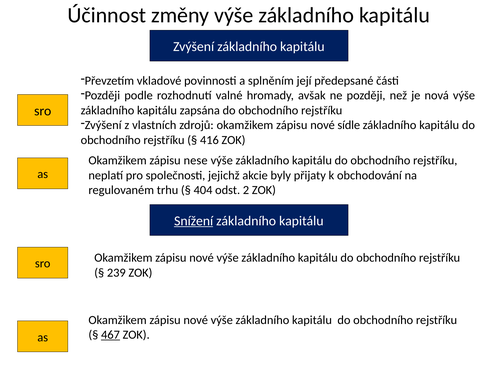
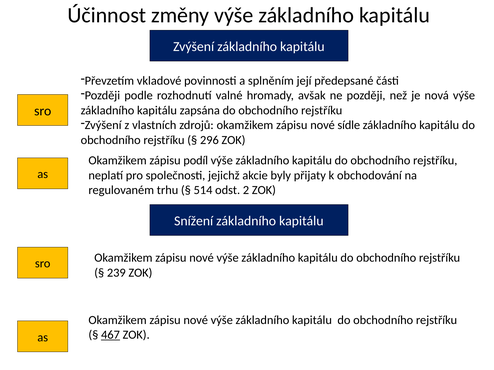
416: 416 -> 296 (209, 140)
nese: nese -> podíl (196, 161)
404: 404 -> 514 (203, 190)
Snížení underline: present -> none (194, 221)
